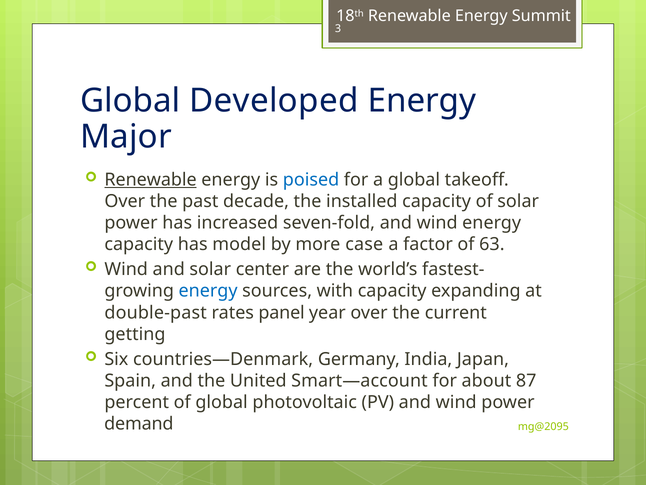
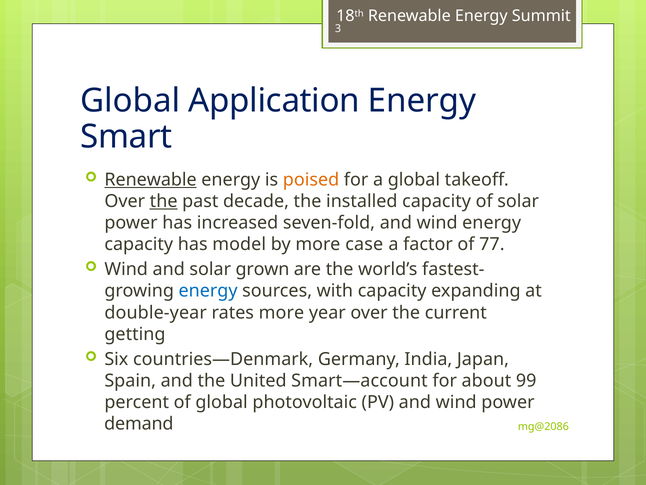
Developed: Developed -> Application (274, 101)
Major: Major -> Smart (126, 137)
poised colour: blue -> orange (311, 179)
the underline: none -> present (164, 201)
63: 63 -> 77 (492, 244)
center: center -> grown (262, 269)
double-past: double-past -> double-year (156, 312)
rates panel: panel -> more (281, 312)
87: 87 -> 99 (526, 380)
mg@2095: mg@2095 -> mg@2086 (543, 426)
